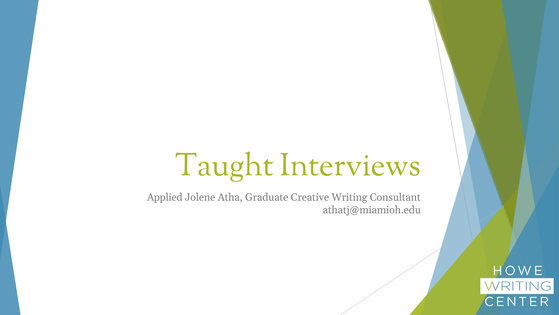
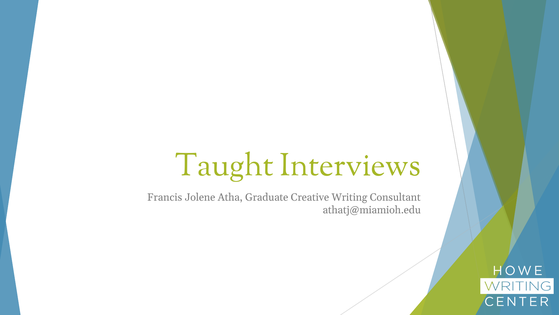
Applied: Applied -> Francis (165, 197)
